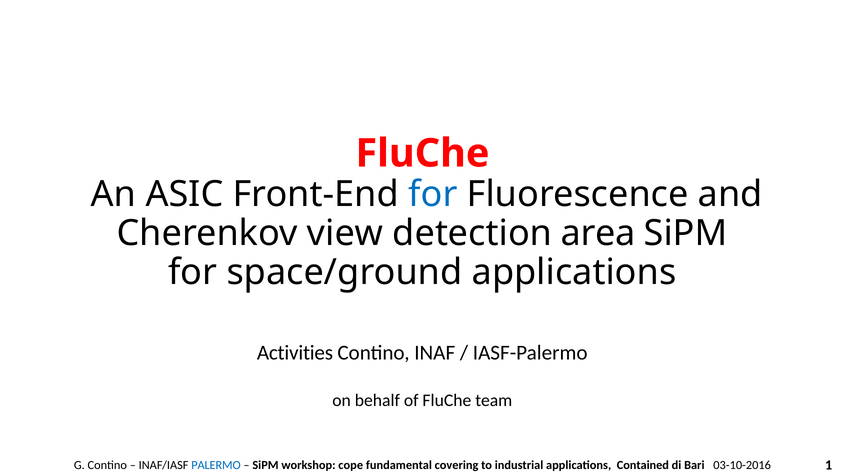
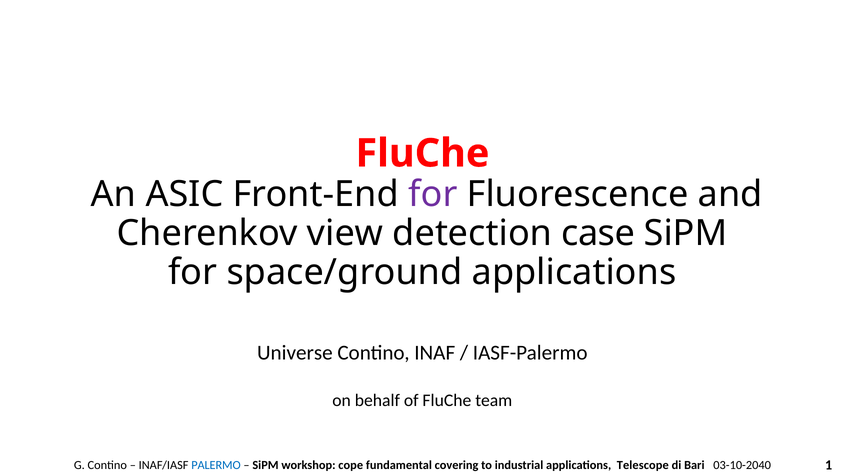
for colour: blue -> purple (433, 194)
area: area -> case (598, 233)
Activities: Activities -> Universe (295, 352)
Contained: Contained -> Telescope (643, 465)
03-10-2016: 03-10-2016 -> 03-10-2040 (742, 465)
